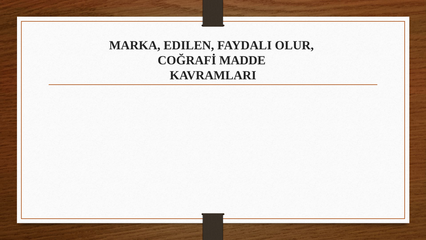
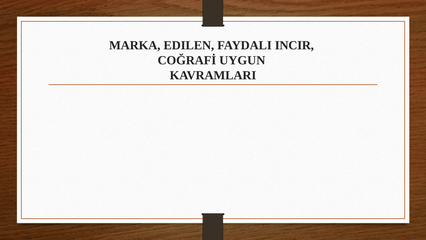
OLUR: OLUR -> INCIR (294, 45)
MADDE: MADDE -> UYGUN (242, 60)
